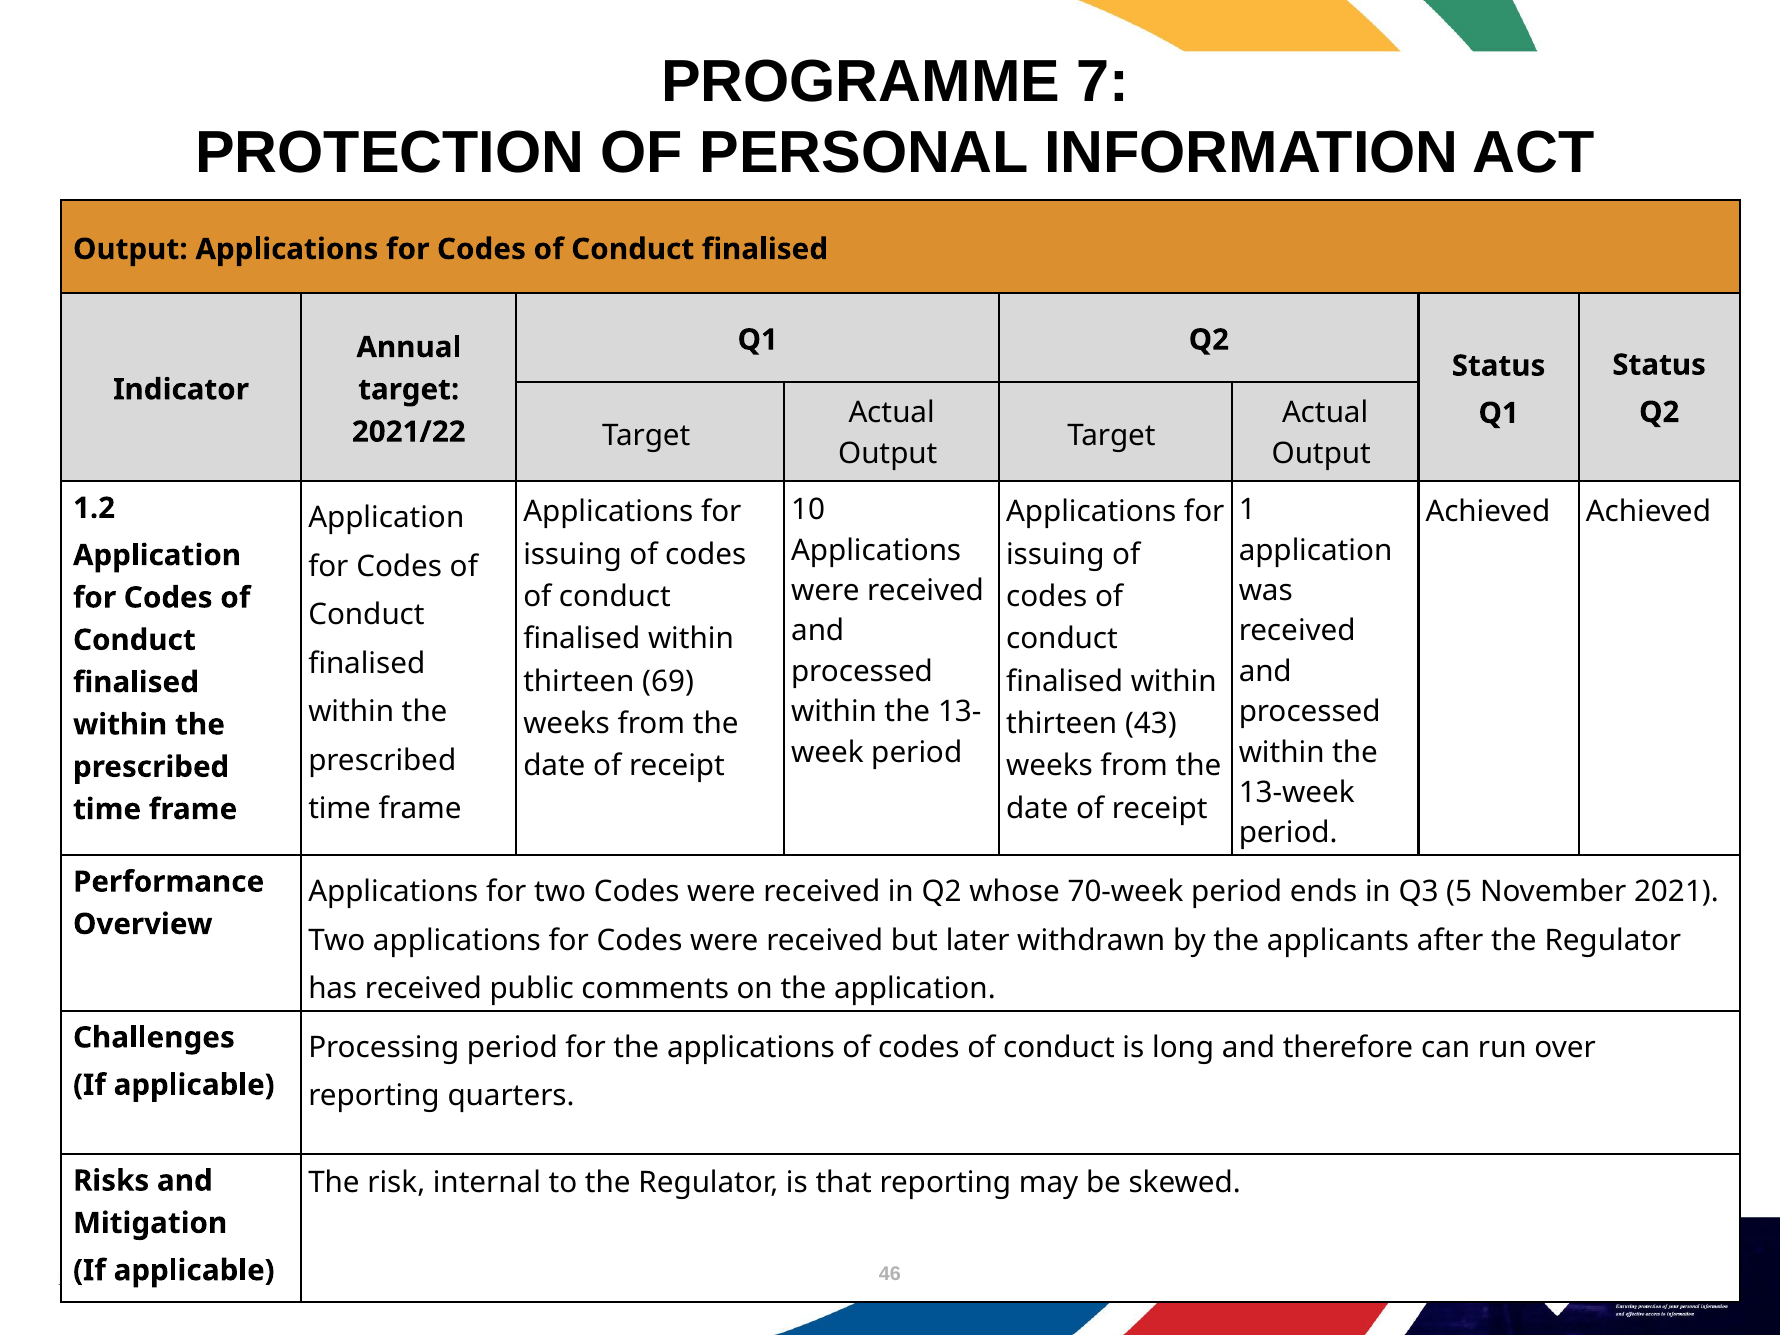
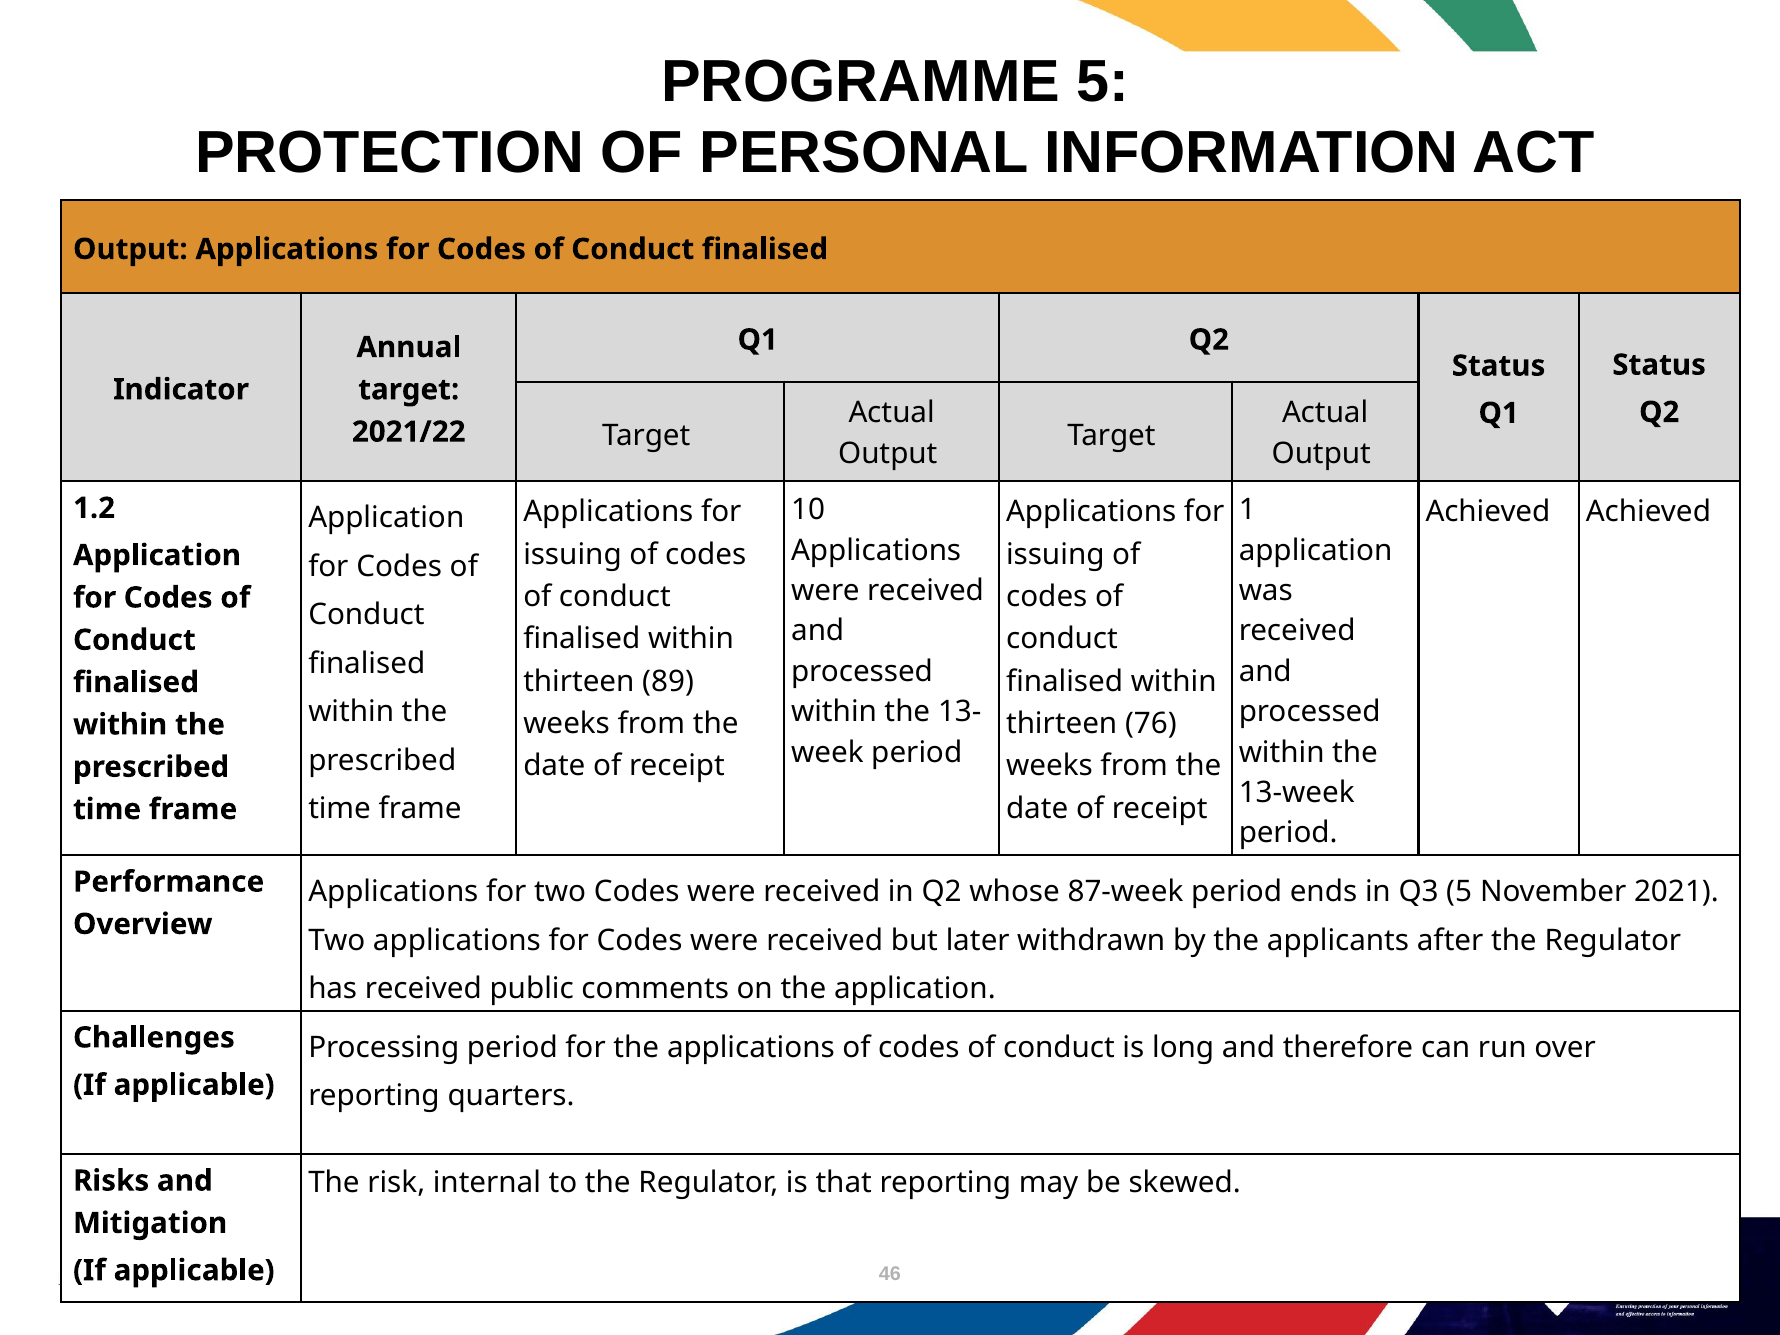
PROGRAMME 7: 7 -> 5 (1103, 82)
69: 69 -> 89 (668, 681)
43: 43 -> 76 (1151, 724)
70-week: 70-week -> 87-week (1125, 892)
